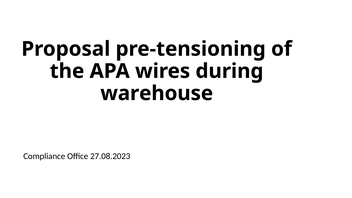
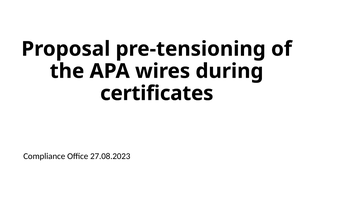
warehouse: warehouse -> certificates (157, 93)
